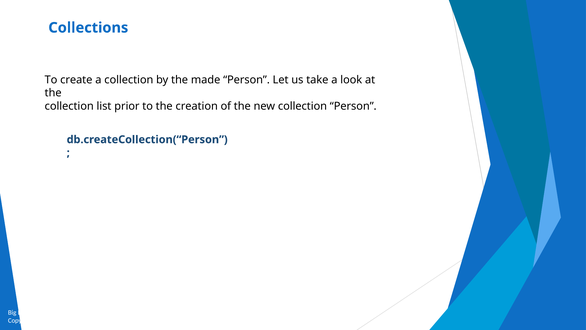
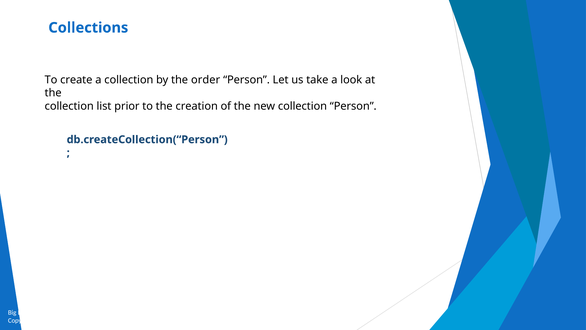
made: made -> order (206, 80)
